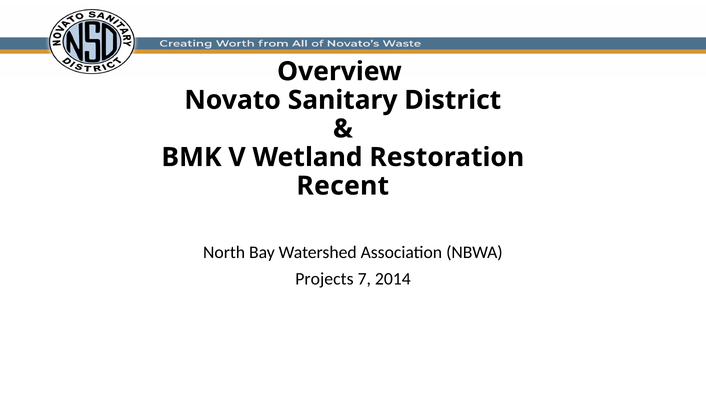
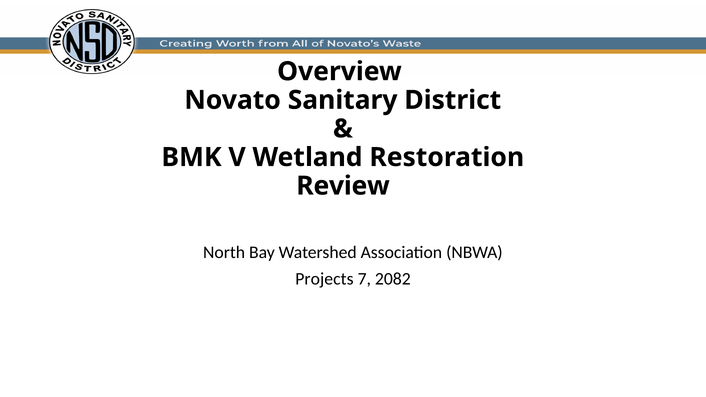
Recent: Recent -> Review (343, 186)
2014: 2014 -> 2082 (393, 279)
